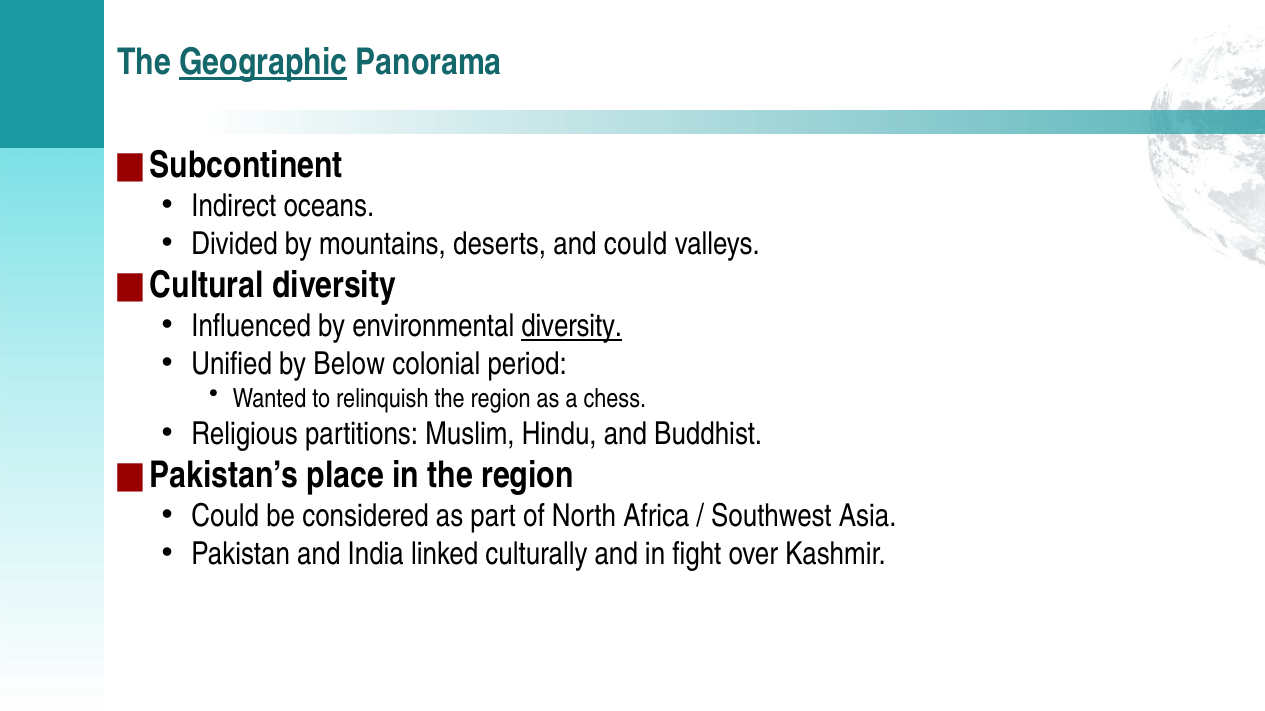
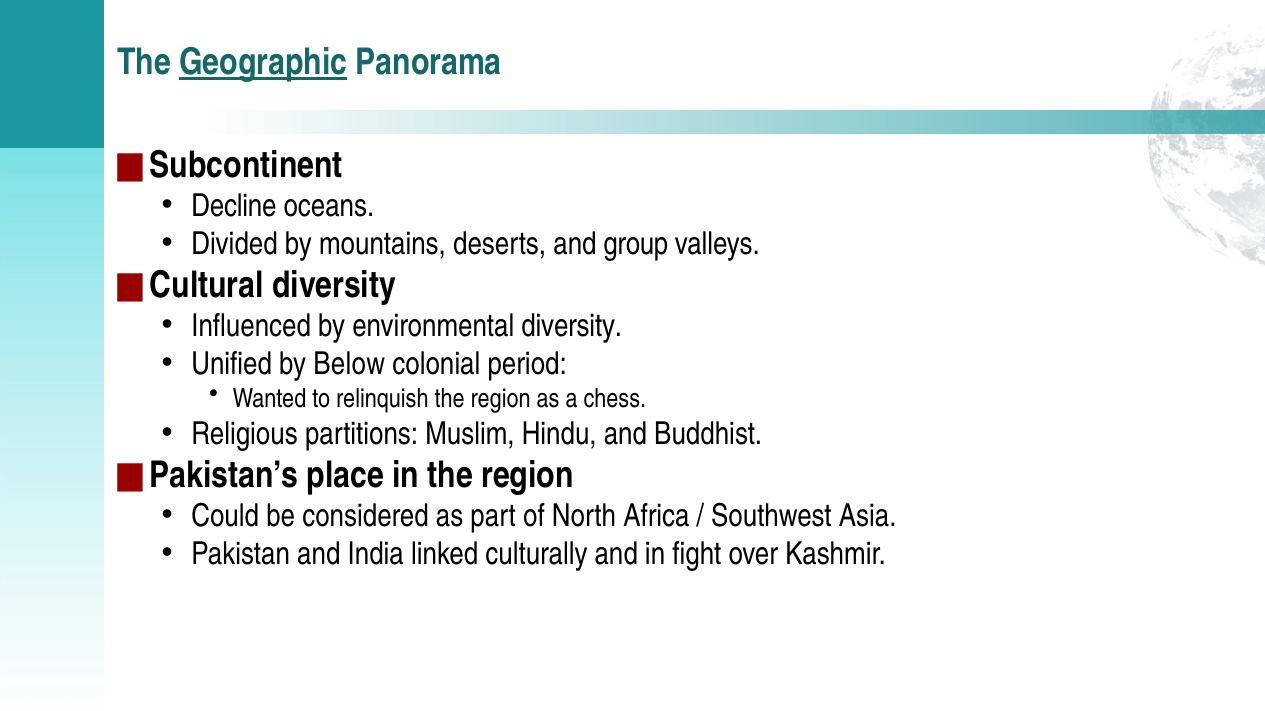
Indirect: Indirect -> Decline (234, 206)
and could: could -> group (636, 244)
diversity underline: present -> none (572, 326)
